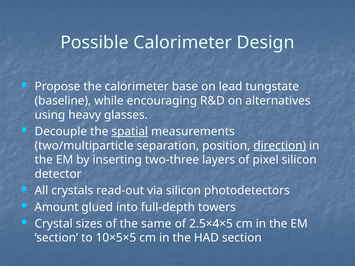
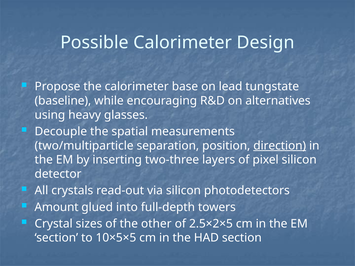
spatial underline: present -> none (130, 132)
same: same -> other (156, 224)
2.5×4×5: 2.5×4×5 -> 2.5×2×5 (211, 224)
